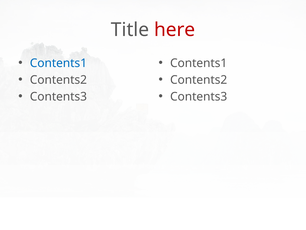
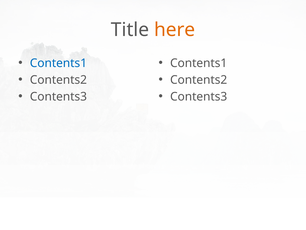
here colour: red -> orange (175, 30)
